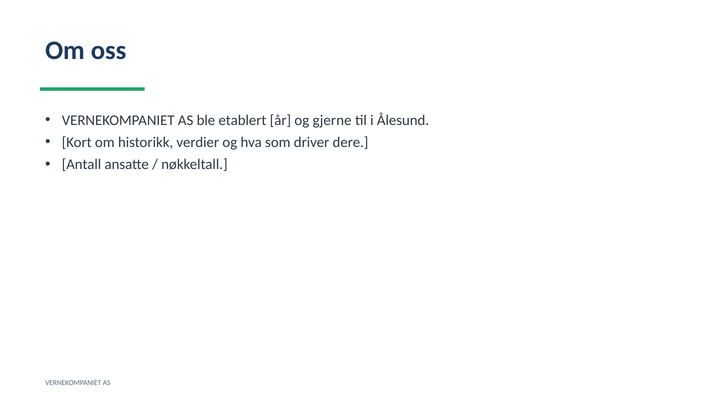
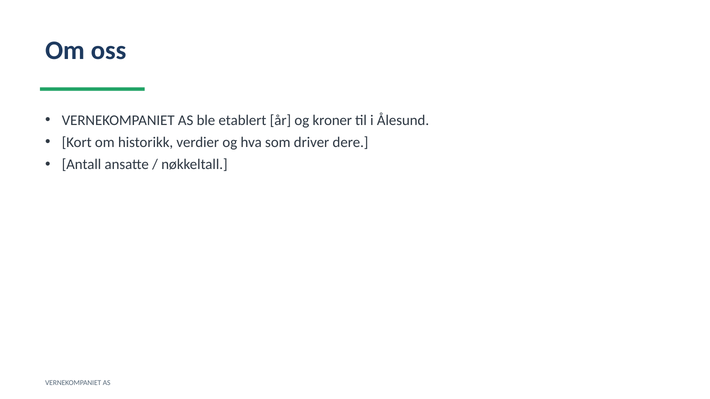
gjerne: gjerne -> kroner (332, 120)
